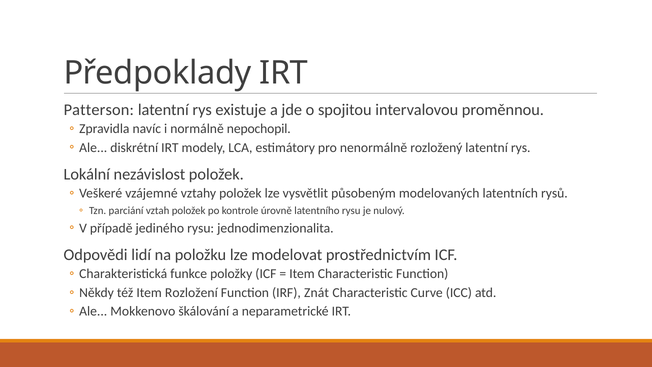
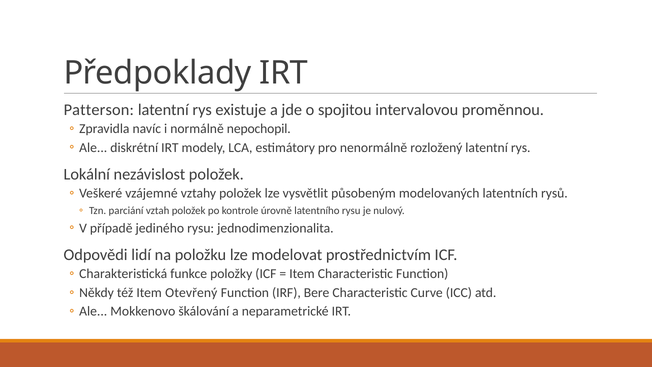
Rozložení: Rozložení -> Otevřený (191, 293)
Znát: Znát -> Bere (317, 293)
